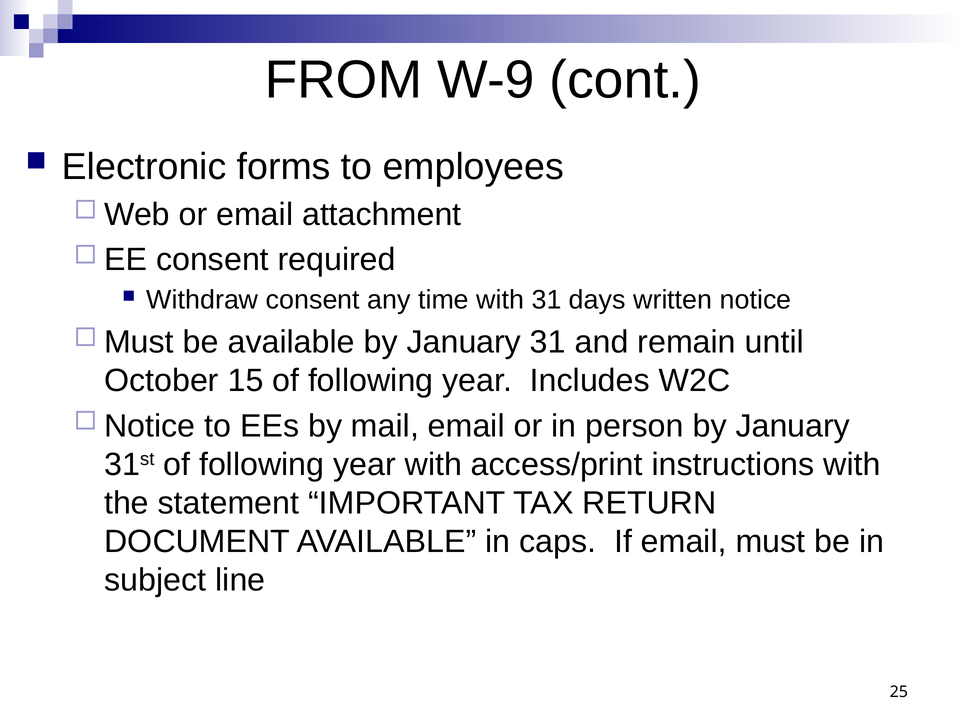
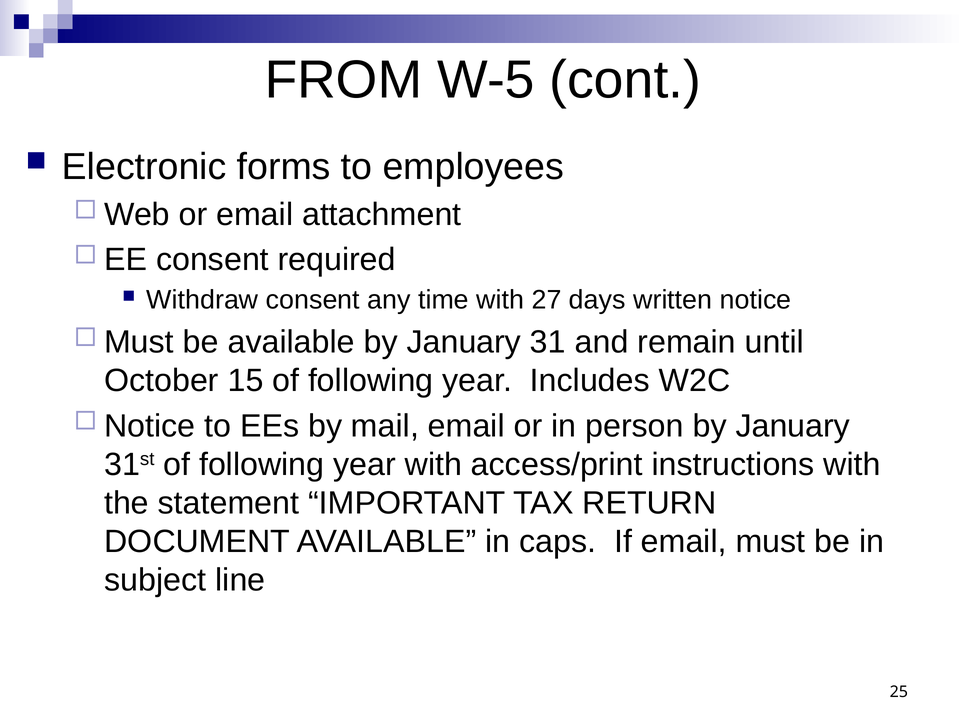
W-9: W-9 -> W-5 (486, 80)
with 31: 31 -> 27 (547, 300)
